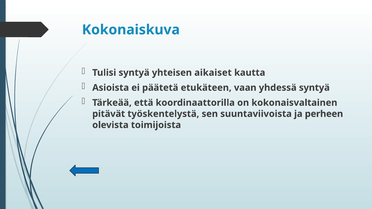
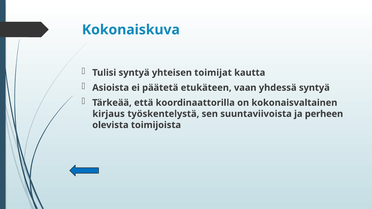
aikaiset: aikaiset -> toimijat (213, 73)
pitävät: pitävät -> kirjaus (109, 114)
